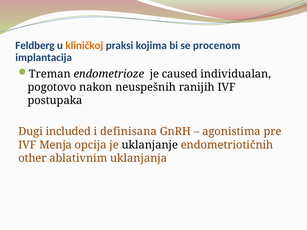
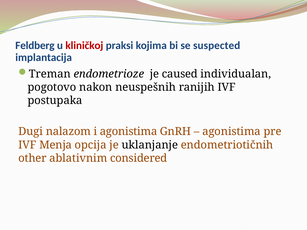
kliničkoj colour: orange -> red (84, 45)
procenom: procenom -> suspected (217, 45)
included: included -> nalazom (68, 132)
i definisana: definisana -> agonistima (129, 132)
uklanjanja: uklanjanja -> considered (139, 158)
